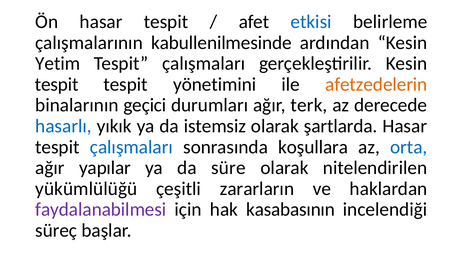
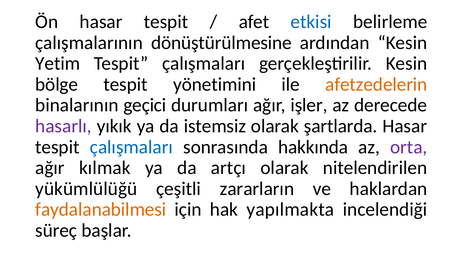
kabullenilmesinde: kabullenilmesinde -> dönüştürülmesine (221, 43)
tespit: tespit -> bölge (57, 84)
terk: terk -> işler (309, 105)
hasarlı colour: blue -> purple (64, 126)
koşullara: koşullara -> hakkında (313, 147)
orta colour: blue -> purple (409, 147)
yapılar: yapılar -> kılmak (105, 167)
süre: süre -> artçı (229, 167)
faydalanabilmesi colour: purple -> orange (101, 209)
kasabasının: kasabasının -> yapılmakta (290, 209)
